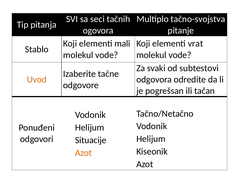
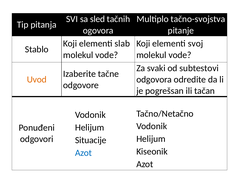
seci: seci -> sled (98, 19)
mali: mali -> slab (122, 43)
vrat: vrat -> svoj (195, 43)
Azot colour: orange -> blue (84, 152)
